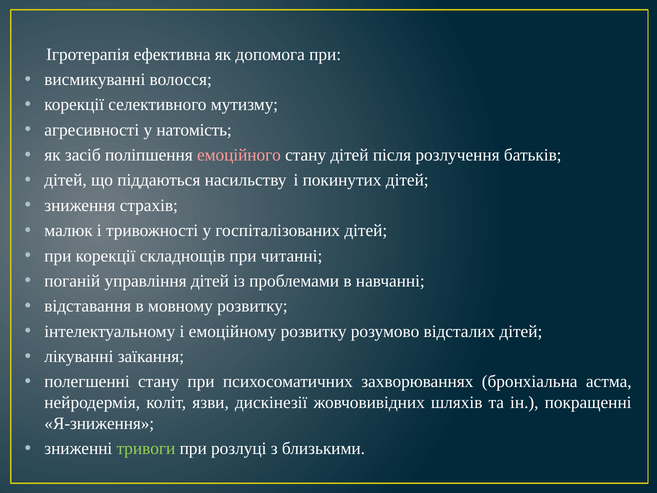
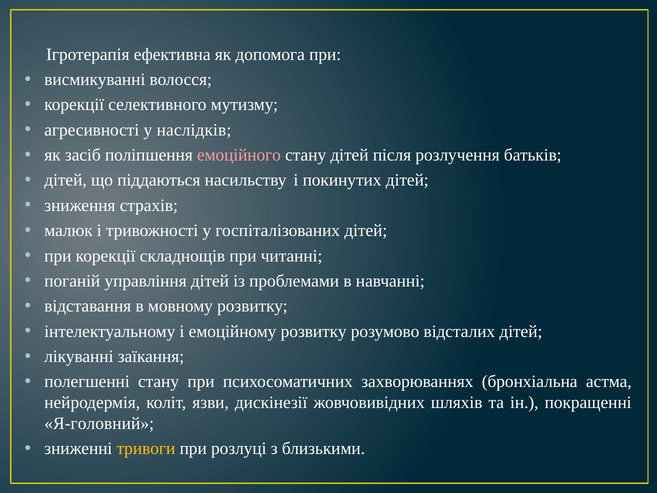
натомість: натомість -> наслідків (194, 130)
Я-зниження: Я-зниження -> Я-головний (99, 423)
тривоги colour: light green -> yellow (146, 448)
